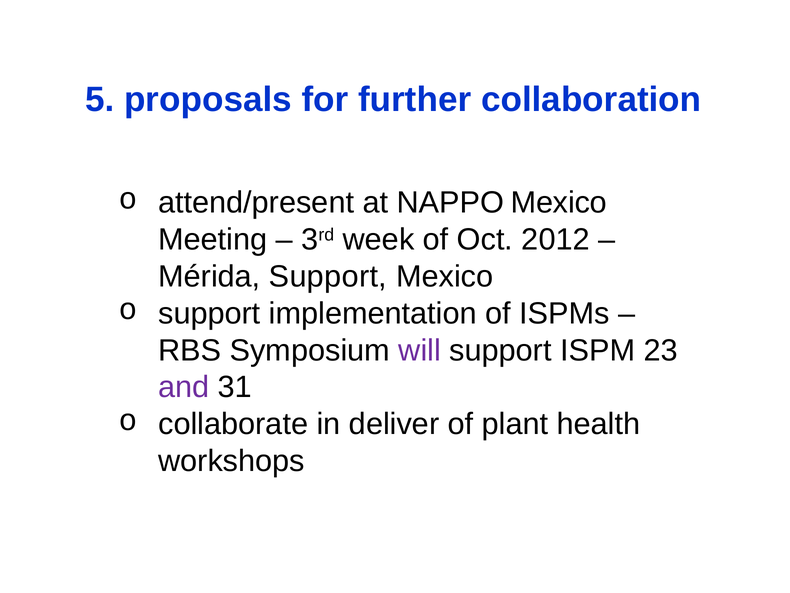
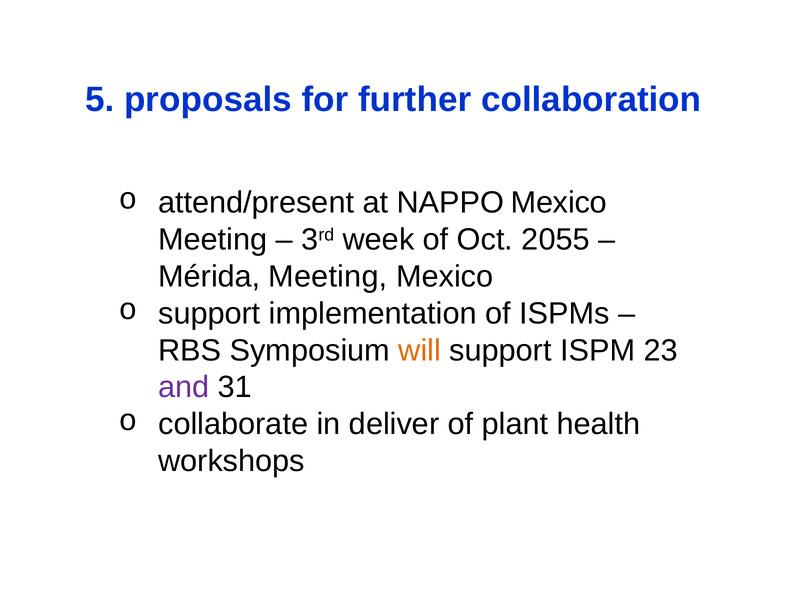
2012: 2012 -> 2055 (556, 239)
Mérida Support: Support -> Meeting (328, 276)
will colour: purple -> orange (420, 350)
